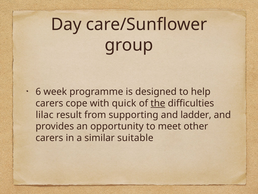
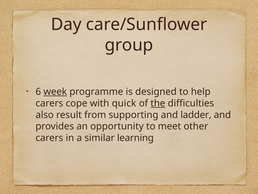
week underline: none -> present (55, 92)
lilac: lilac -> also (45, 115)
suitable: suitable -> learning (135, 138)
